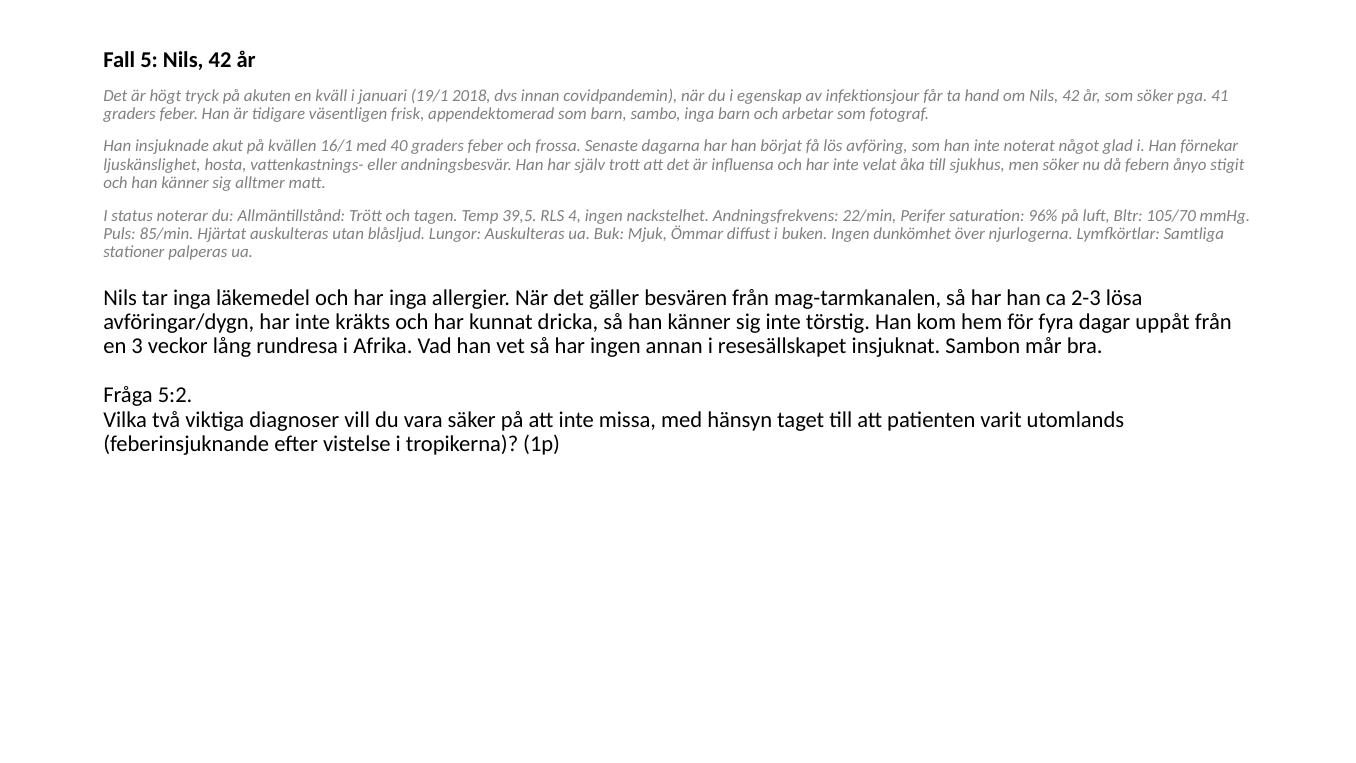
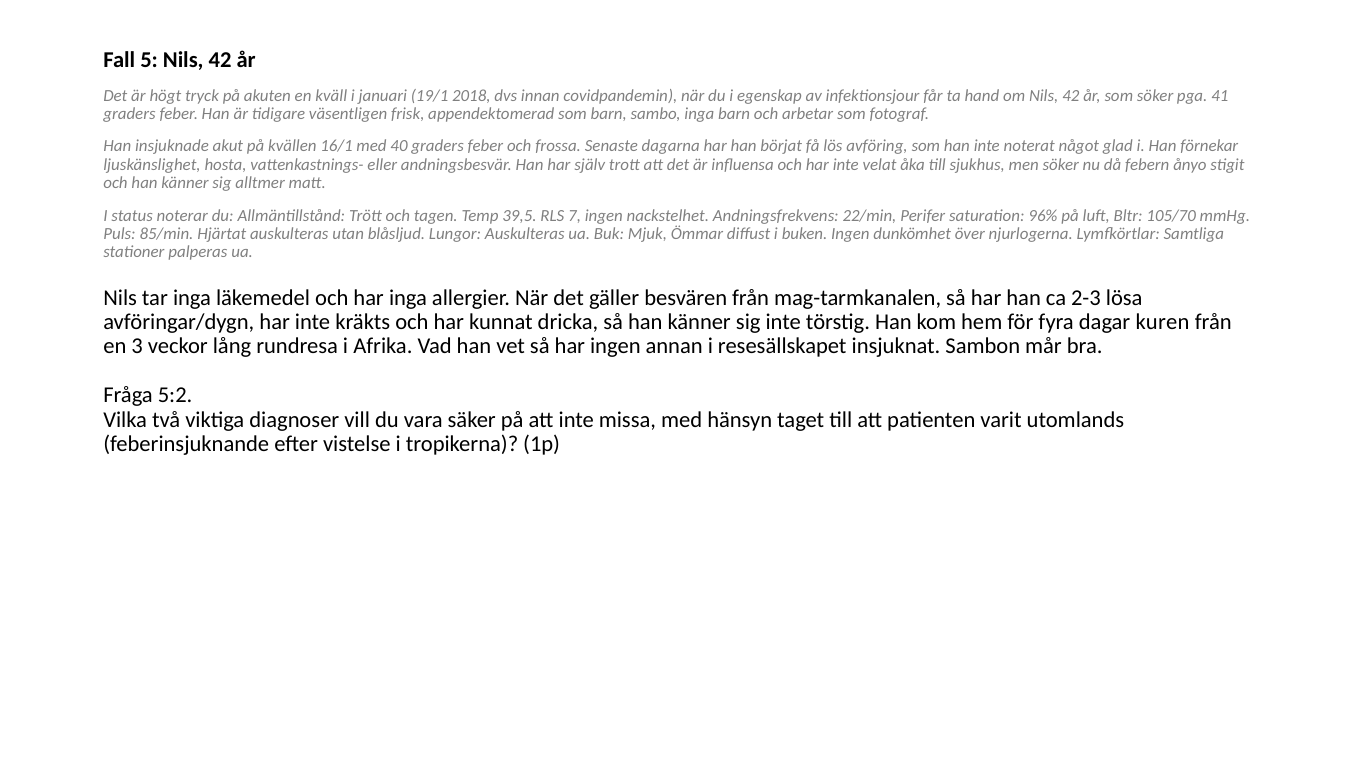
4: 4 -> 7 (575, 215)
uppåt: uppåt -> kuren (1162, 322)
